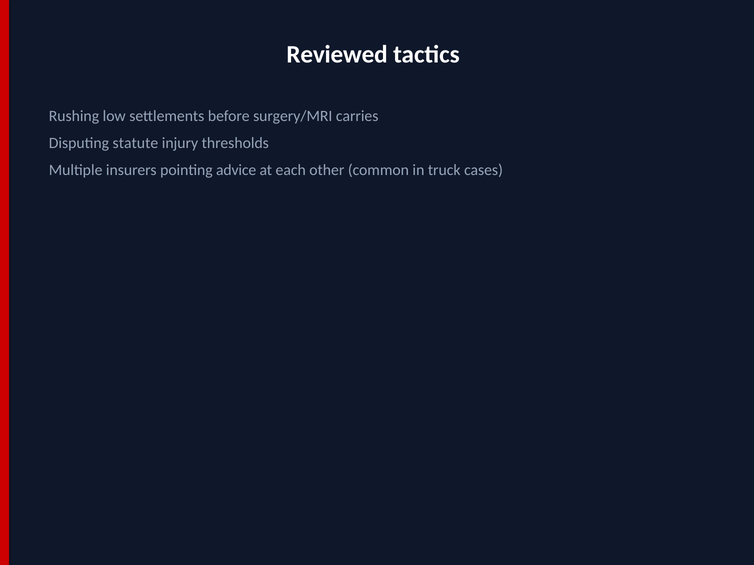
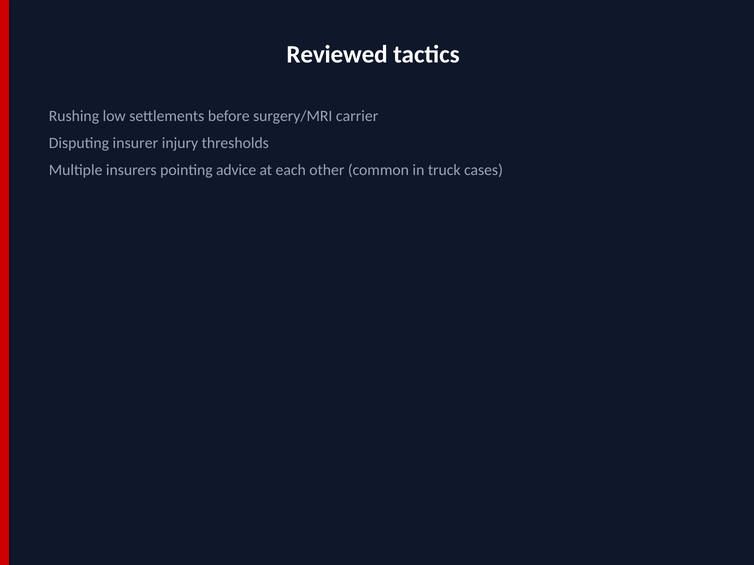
carries: carries -> carrier (357, 116)
statute: statute -> insurer (135, 143)
